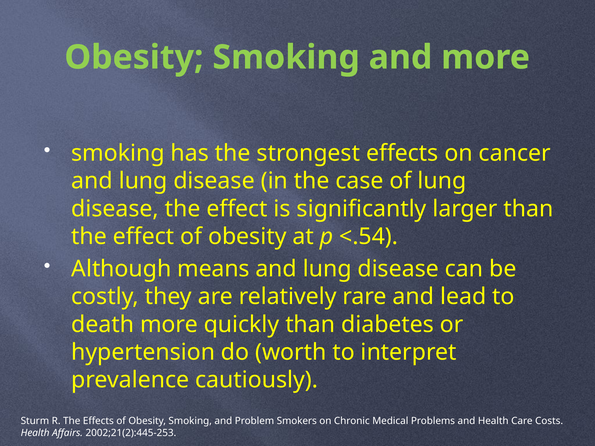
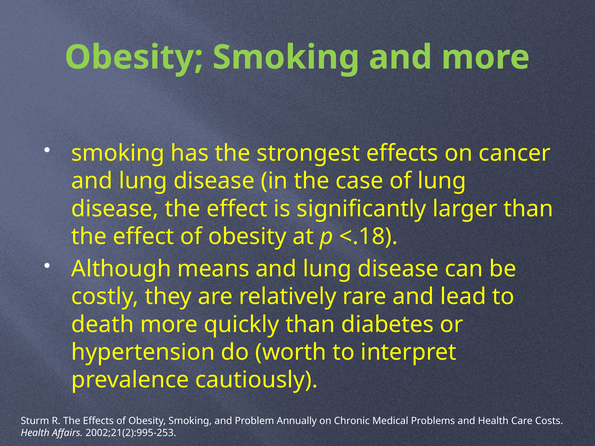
<.54: <.54 -> <.18 (369, 237)
Smokers: Smokers -> Annually (297, 421)
2002;21(2):445-253: 2002;21(2):445-253 -> 2002;21(2):995-253 (131, 433)
